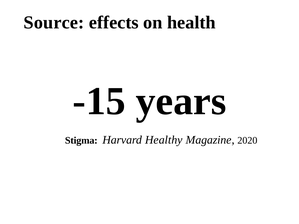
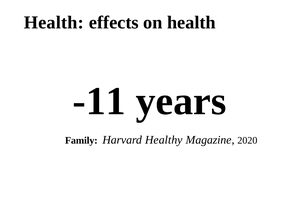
Source: Source -> Health (54, 23)
-15: -15 -> -11 (99, 101)
Stigma: Stigma -> Family (81, 141)
